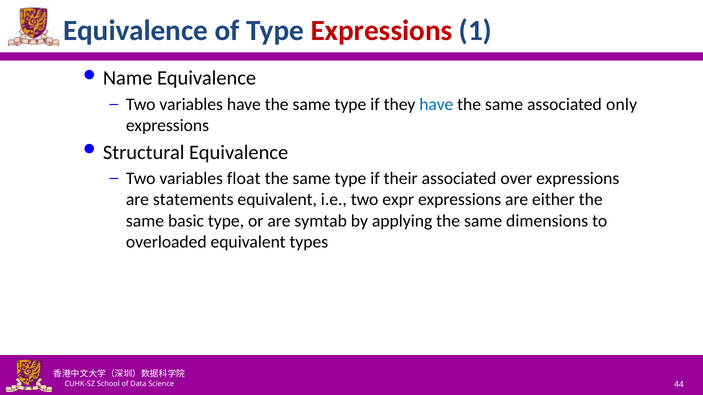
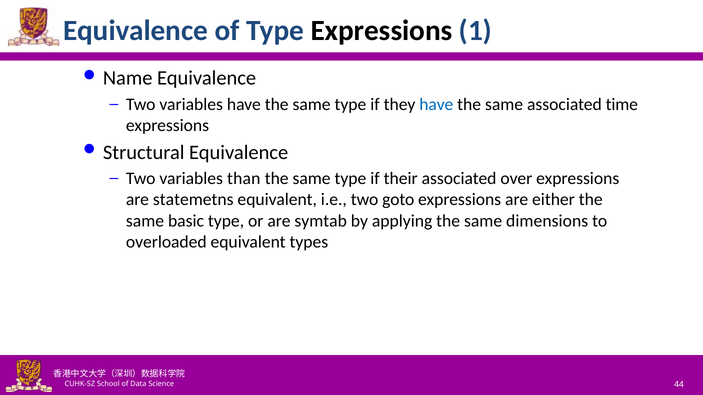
Expressions colour: red -> black (382, 31)
only: only -> time (622, 104)
float: float -> than (244, 179)
statements: statements -> statemetns (193, 200)
expr: expr -> goto (398, 200)
